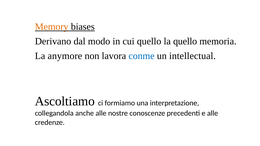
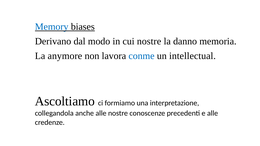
Memory colour: orange -> blue (52, 27)
cui quello: quello -> nostre (149, 41)
la quello: quello -> danno (185, 41)
